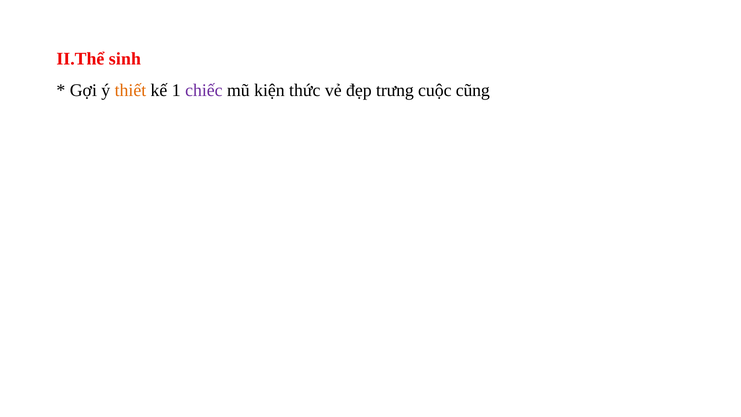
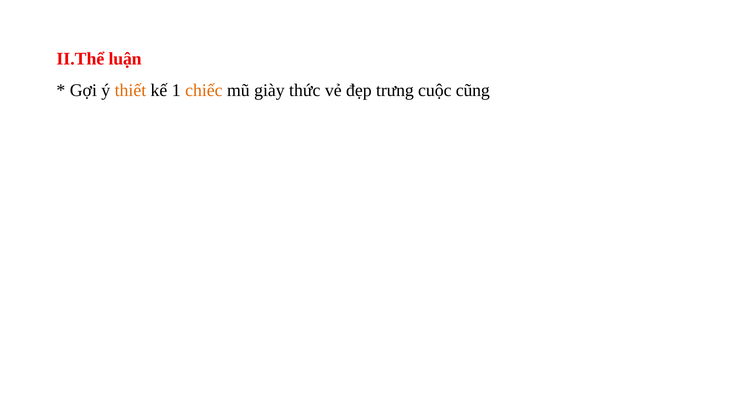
sinh: sinh -> luận (125, 59)
chiếc colour: purple -> orange (204, 91)
kiện: kiện -> giày (269, 91)
